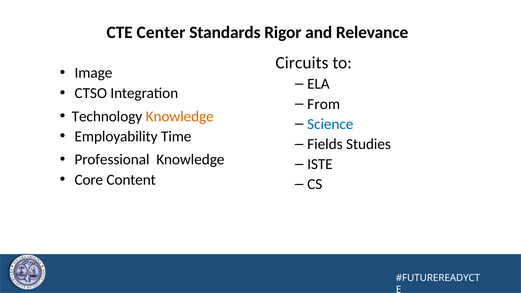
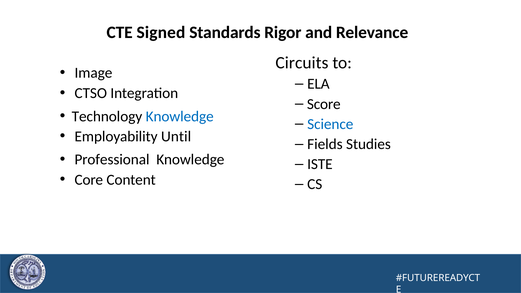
Center: Center -> Signed (161, 33)
From: From -> Score (324, 104)
Knowledge colour: orange -> blue (180, 116)
Time: Time -> Until (176, 136)
